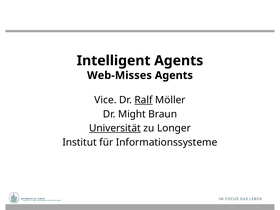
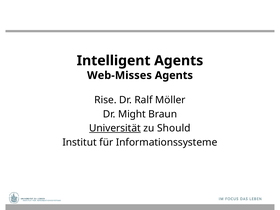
Vice: Vice -> Rise (105, 100)
Ralf underline: present -> none (143, 100)
Longer: Longer -> Should (174, 128)
